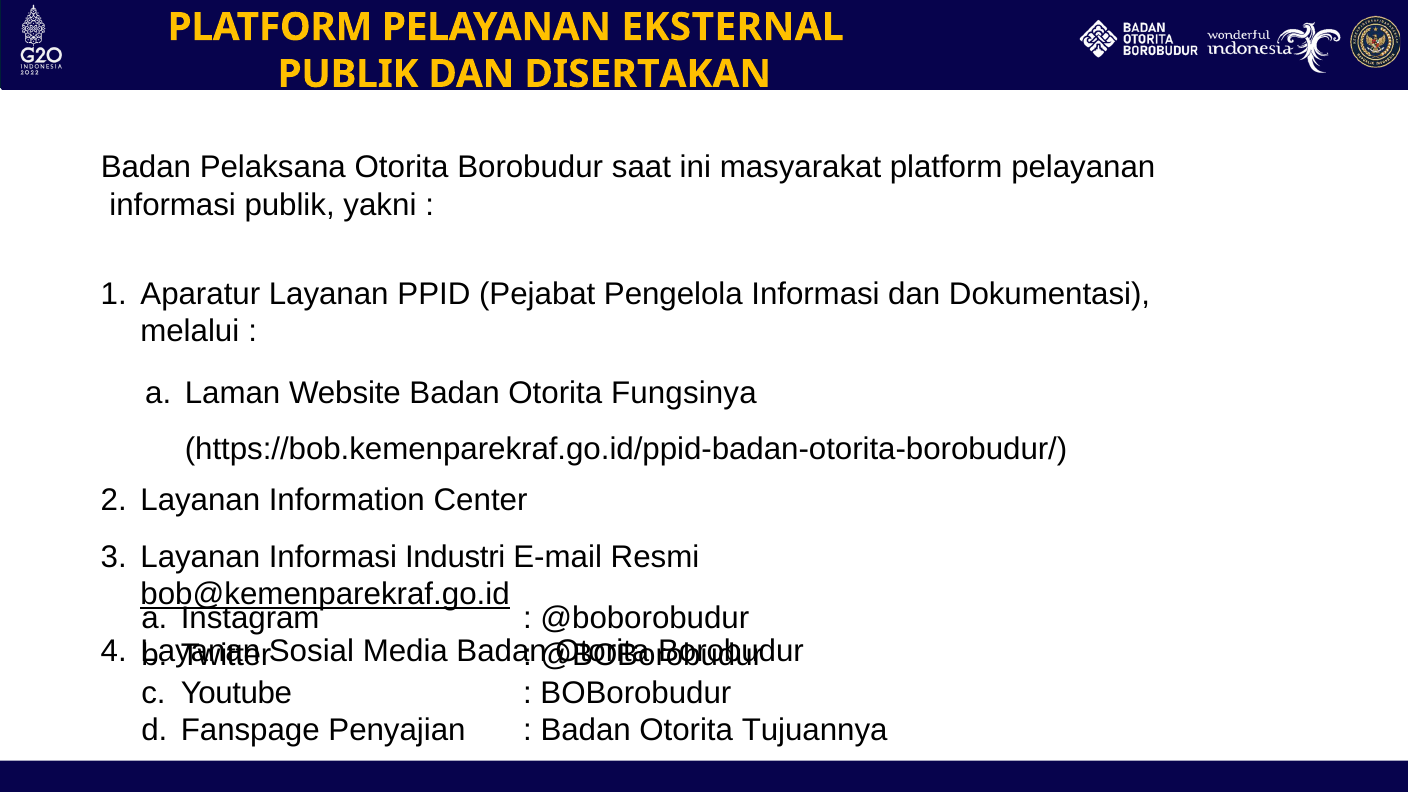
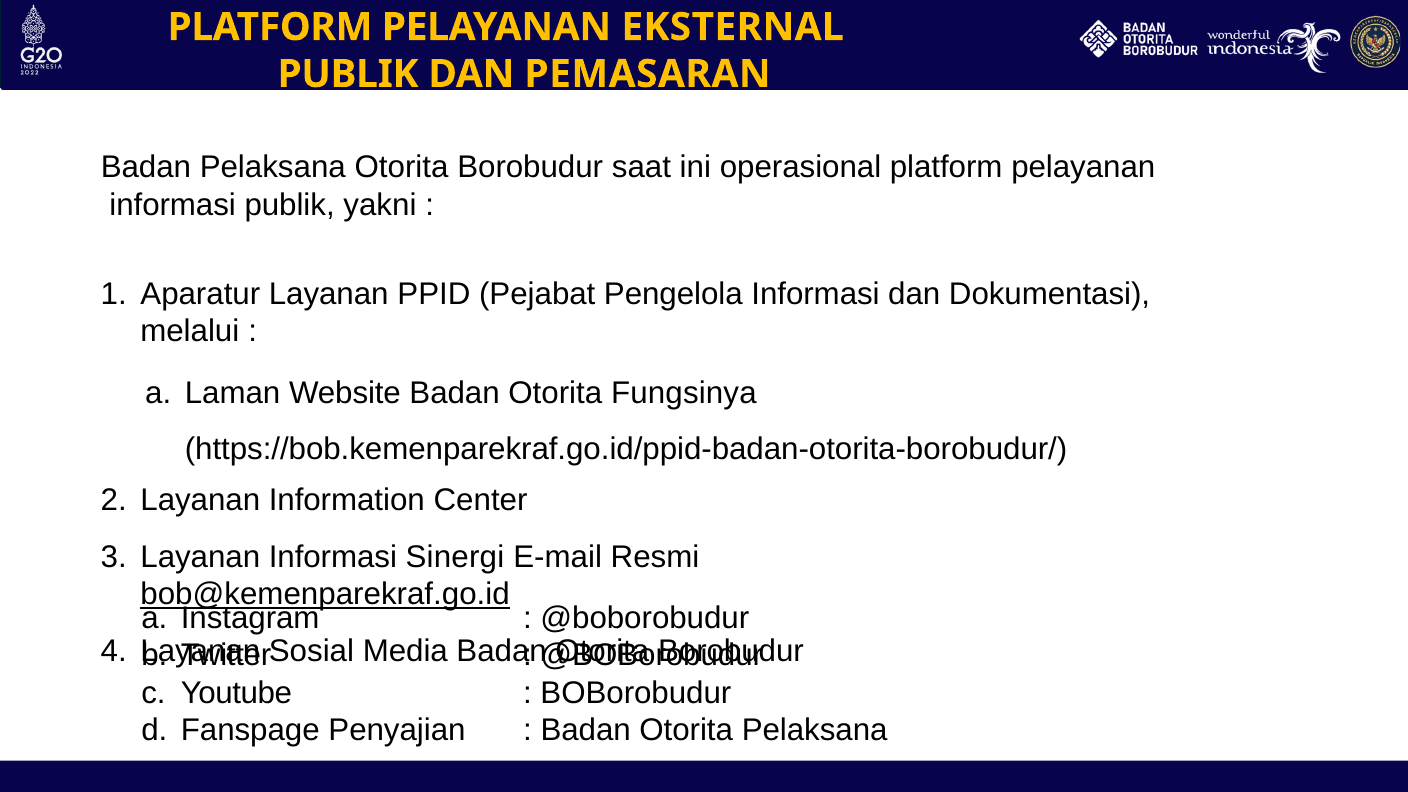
DISERTAKAN: DISERTAKAN -> PEMASARAN (648, 74)
masyarakat: masyarakat -> operasional (801, 167)
Industri: Industri -> Sinergi (455, 557)
Otorita Tujuannya: Tujuannya -> Pelaksana (815, 731)
